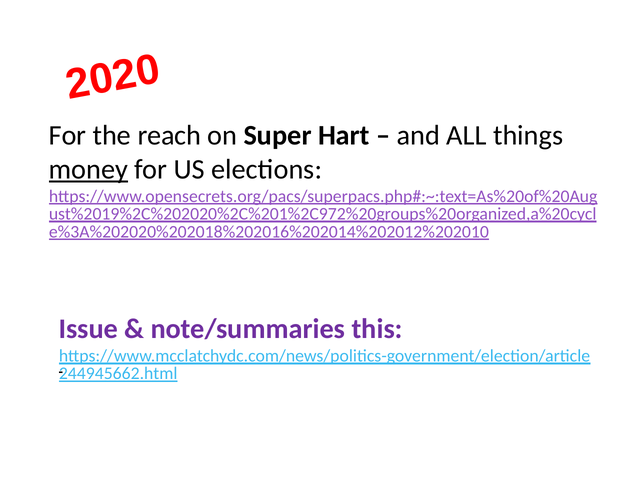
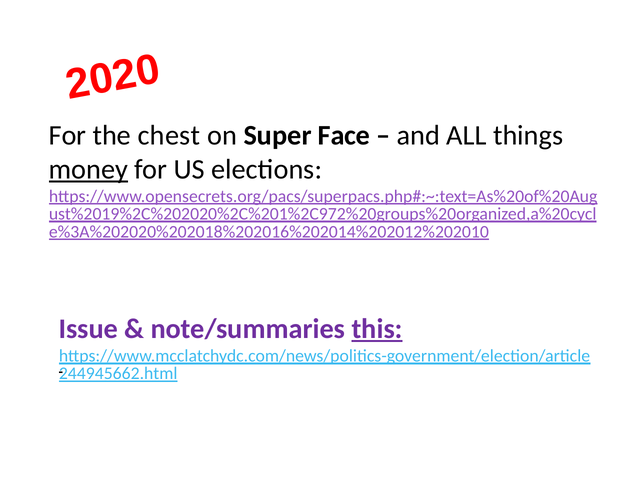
reach: reach -> chest (169, 135)
Hart: Hart -> Face (344, 135)
this underline: none -> present (377, 329)
